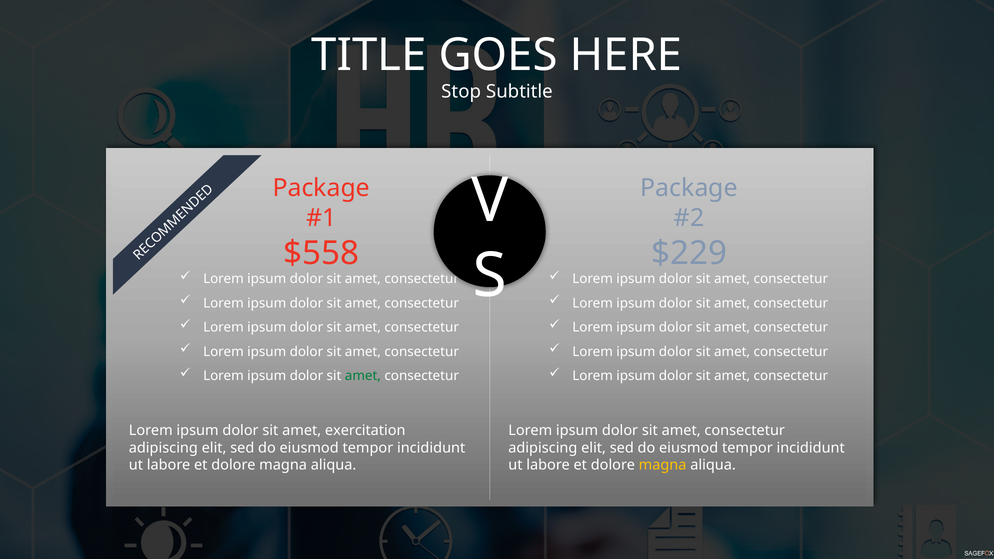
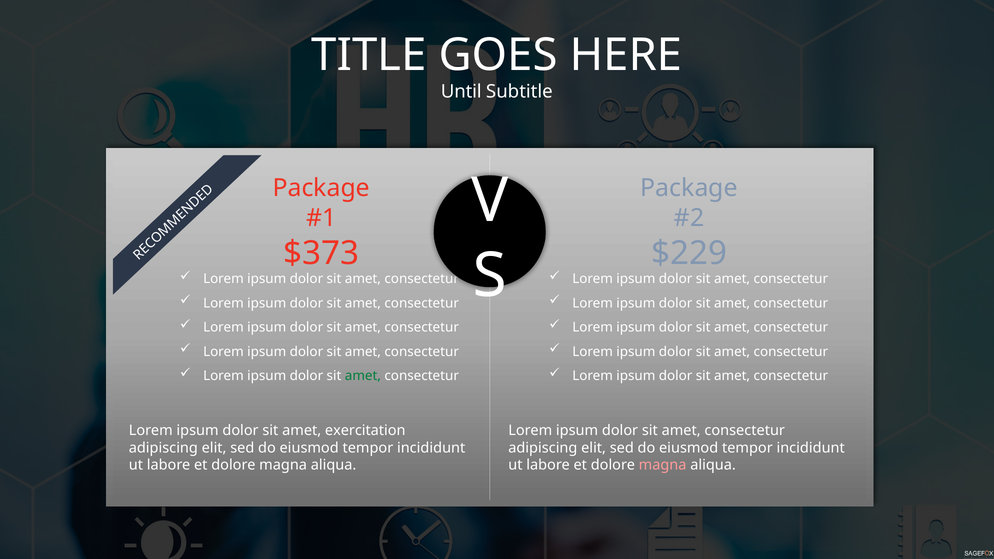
Stop: Stop -> Until (461, 92)
$558: $558 -> $373 (321, 253)
magna colour: yellow -> pink (663, 465)
